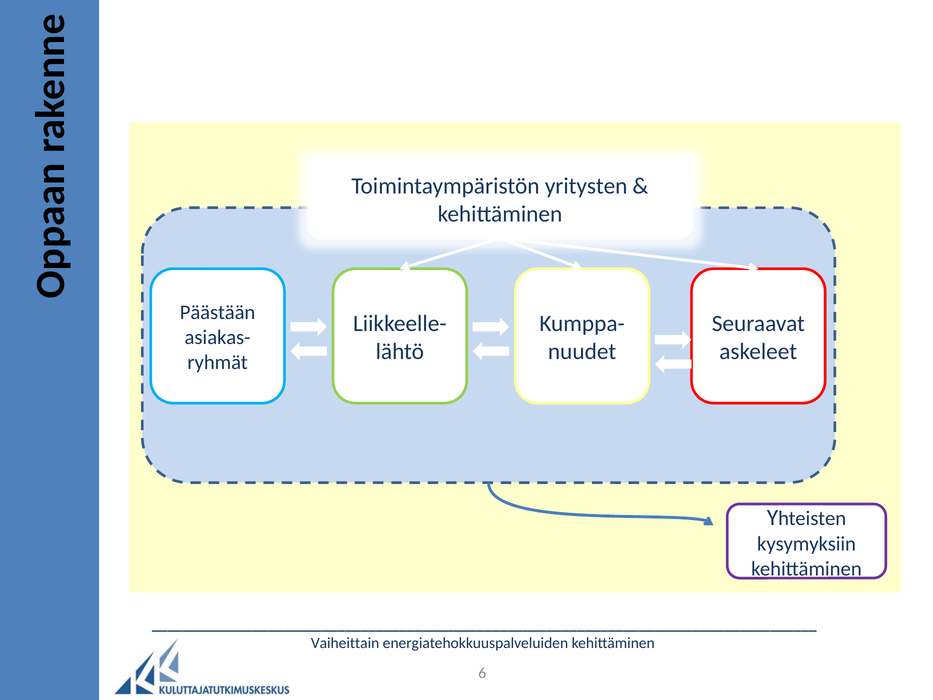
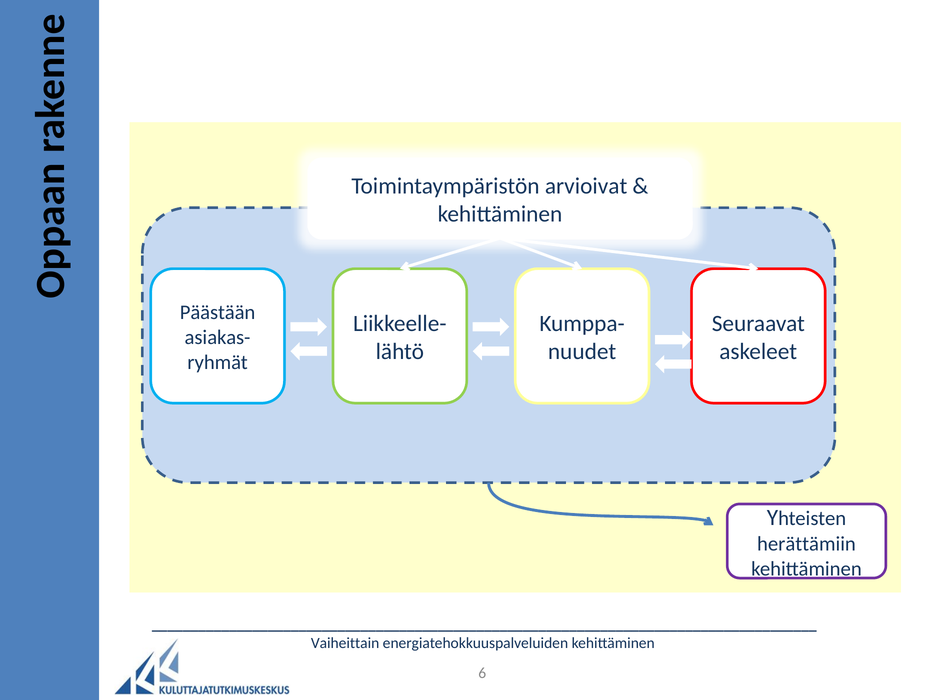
yritysten: yritysten -> arvioivat (586, 186)
kysymyksiin: kysymyksiin -> herättämiin (806, 544)
